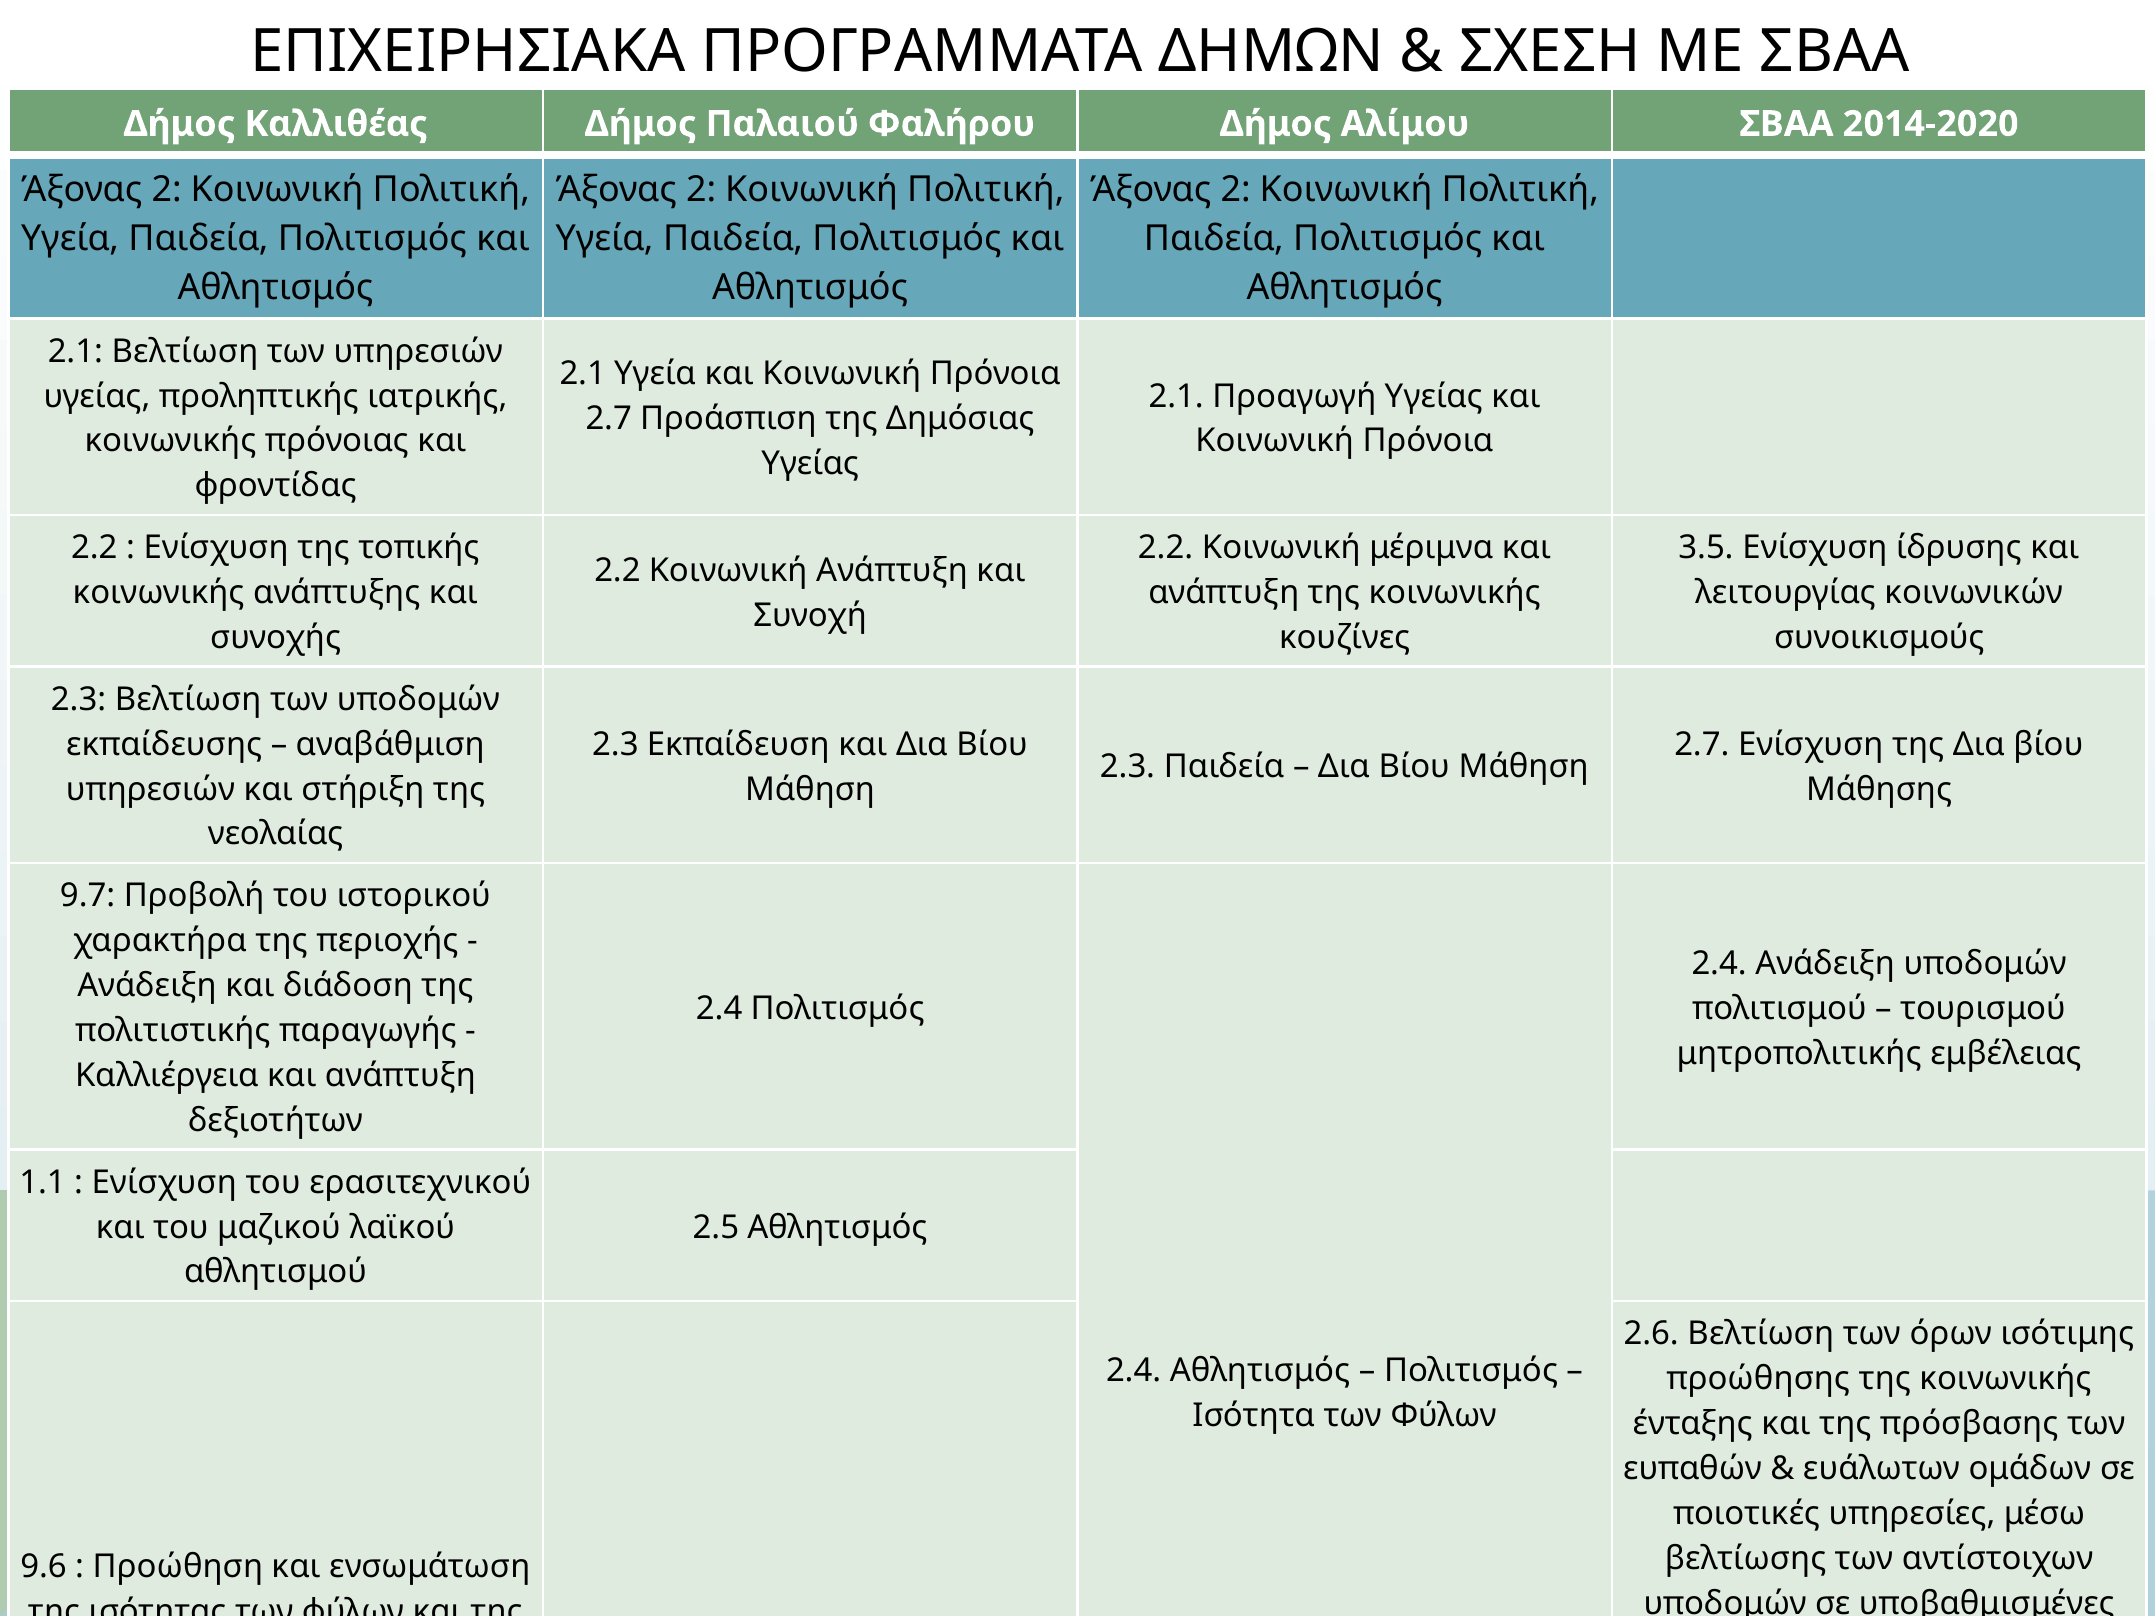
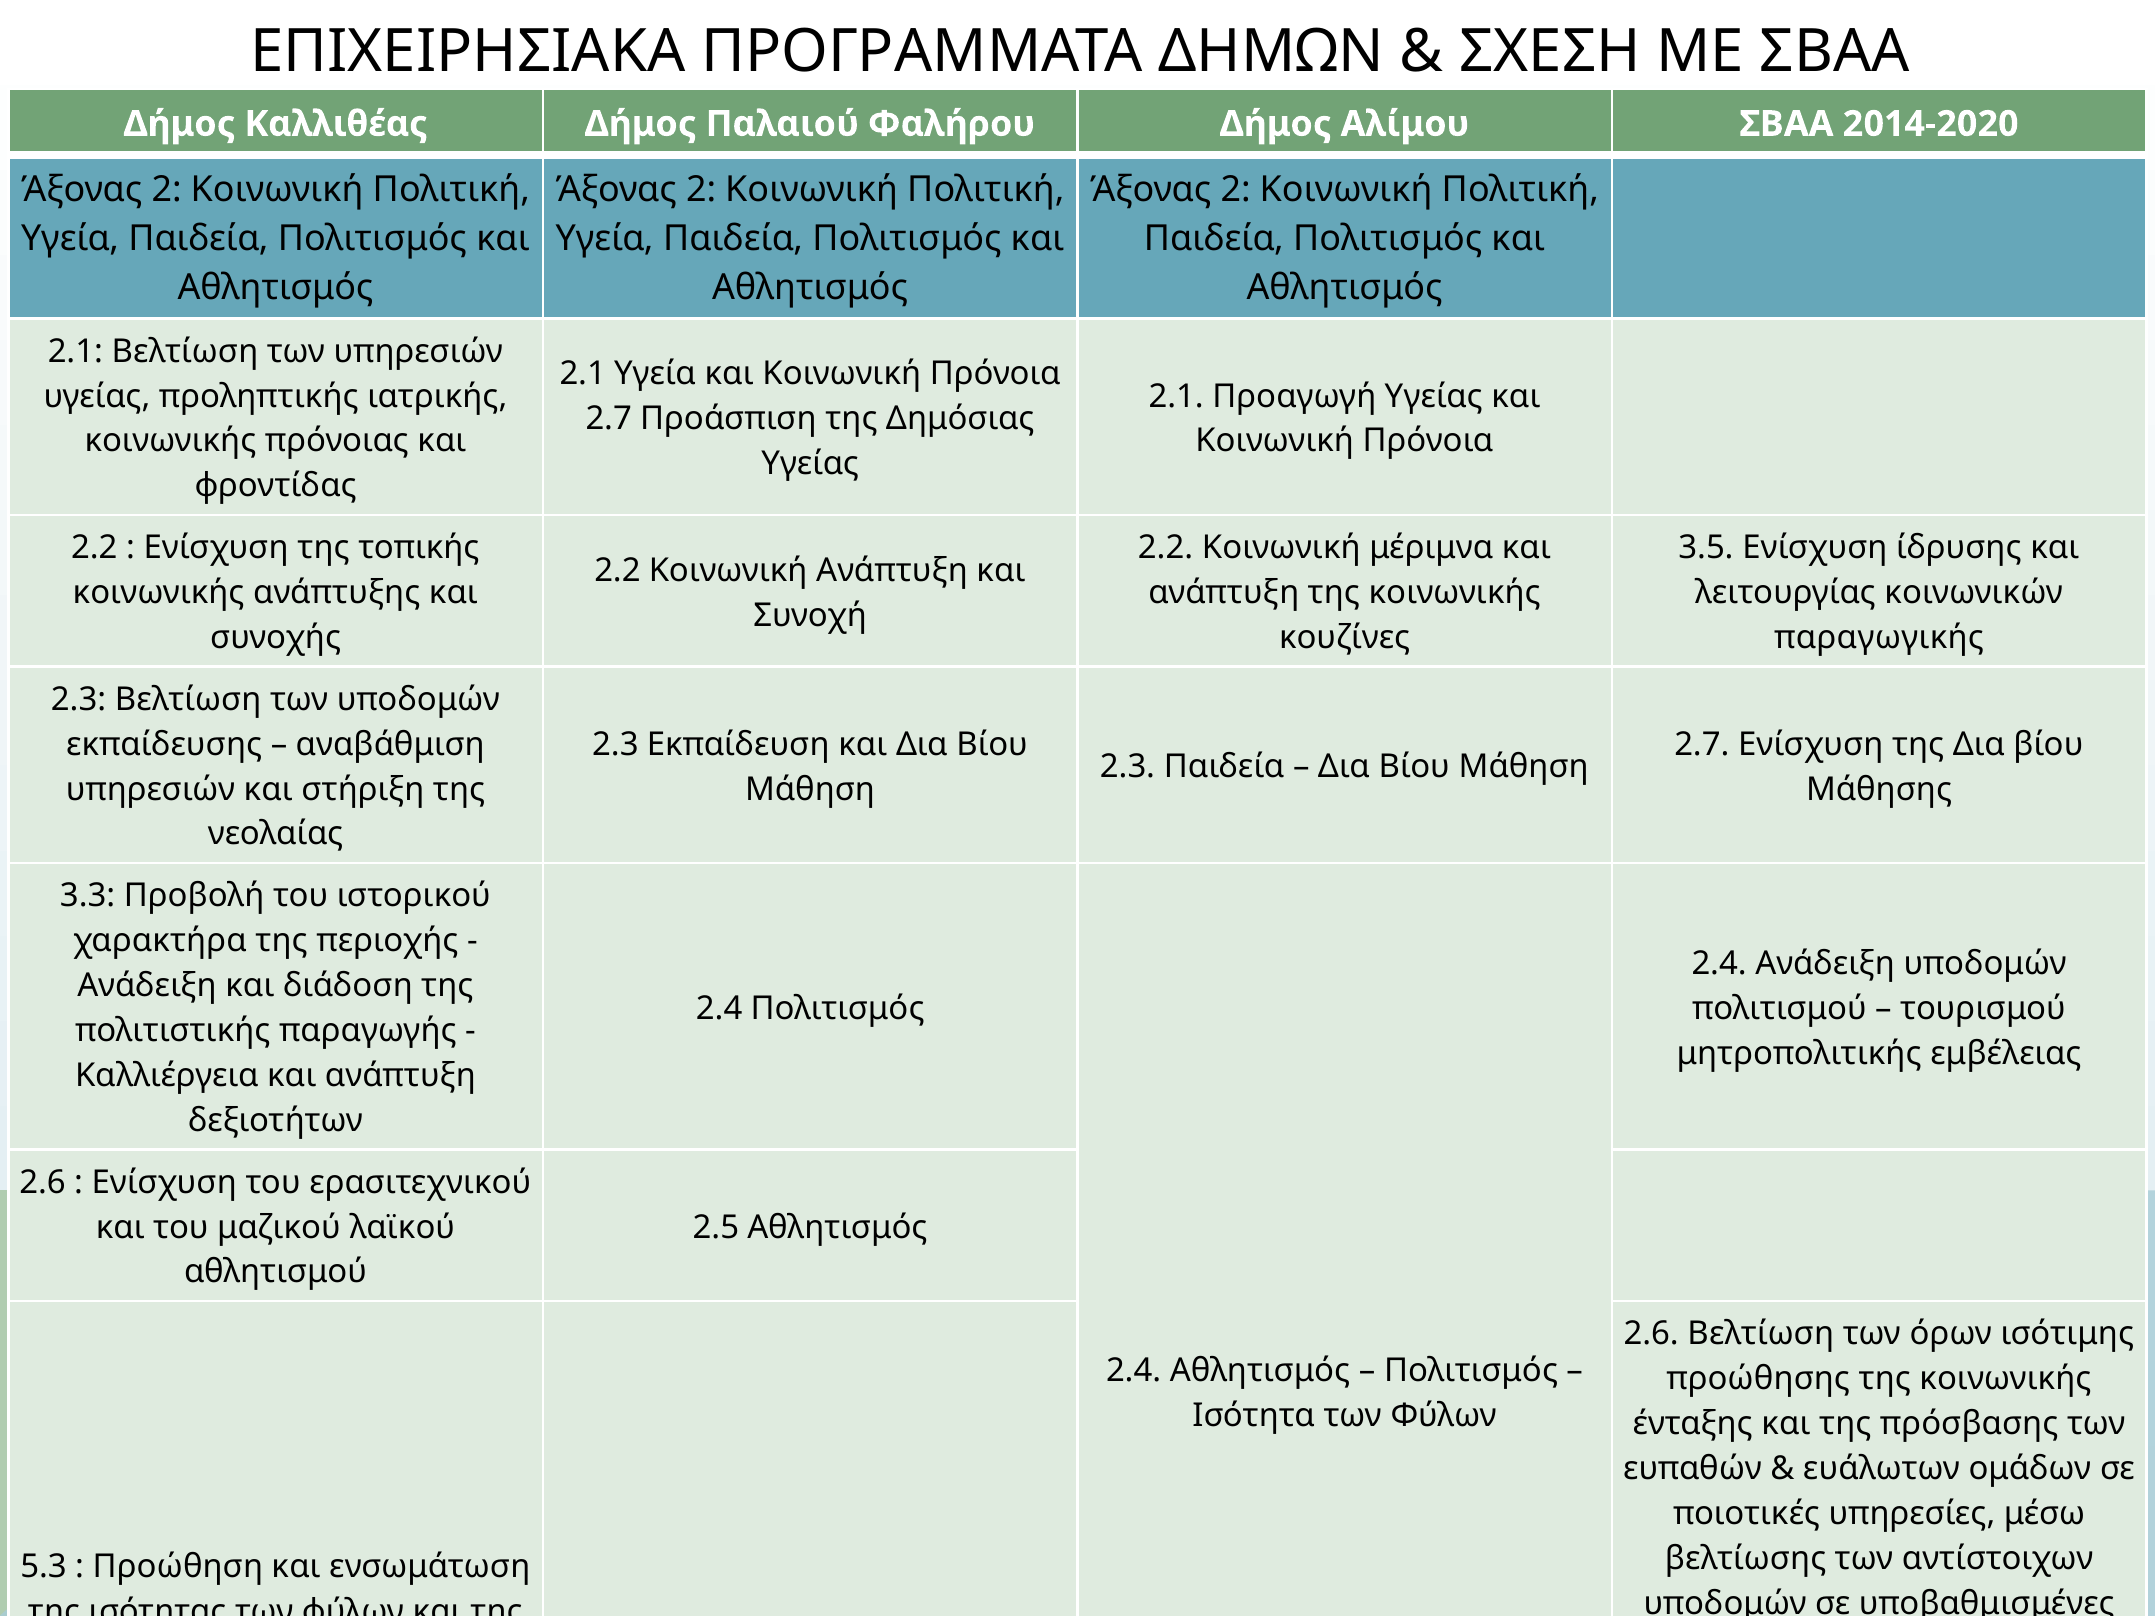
συνοικισμούς: συνοικισμούς -> παραγωγικής (1879, 638)
9.7: 9.7 -> 3.3 (88, 896)
1.1: 1.1 -> 2.6 (42, 1183)
9.6: 9.6 -> 5.3 (44, 1567)
